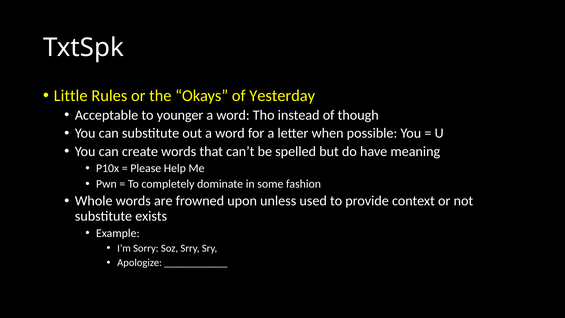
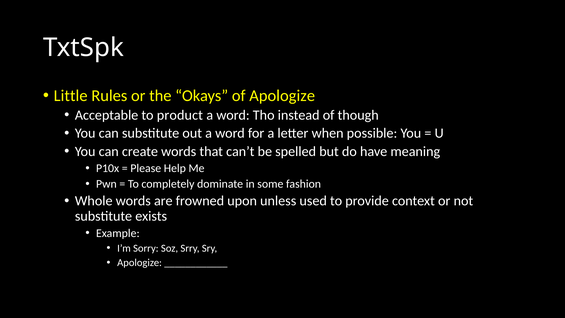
of Yesterday: Yesterday -> Apologize (282, 96)
younger: younger -> product (180, 115)
